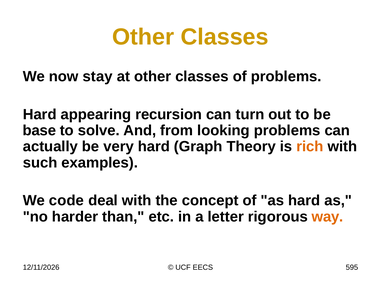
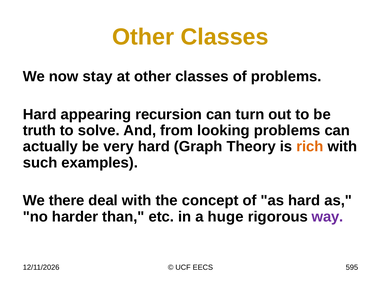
base: base -> truth (39, 130)
code: code -> there (67, 200)
letter: letter -> huge (226, 216)
way colour: orange -> purple (327, 216)
